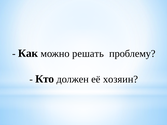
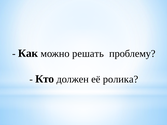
хозяин: хозяин -> ролика (121, 79)
